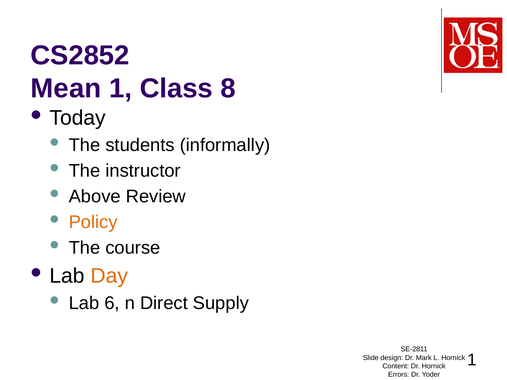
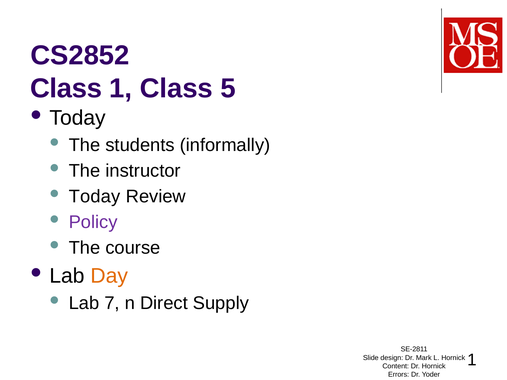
Mean: Mean -> Class (66, 89)
8: 8 -> 5 (228, 89)
Above: Above -> Today (95, 197)
Policy colour: orange -> purple (93, 222)
6: 6 -> 7 (112, 303)
